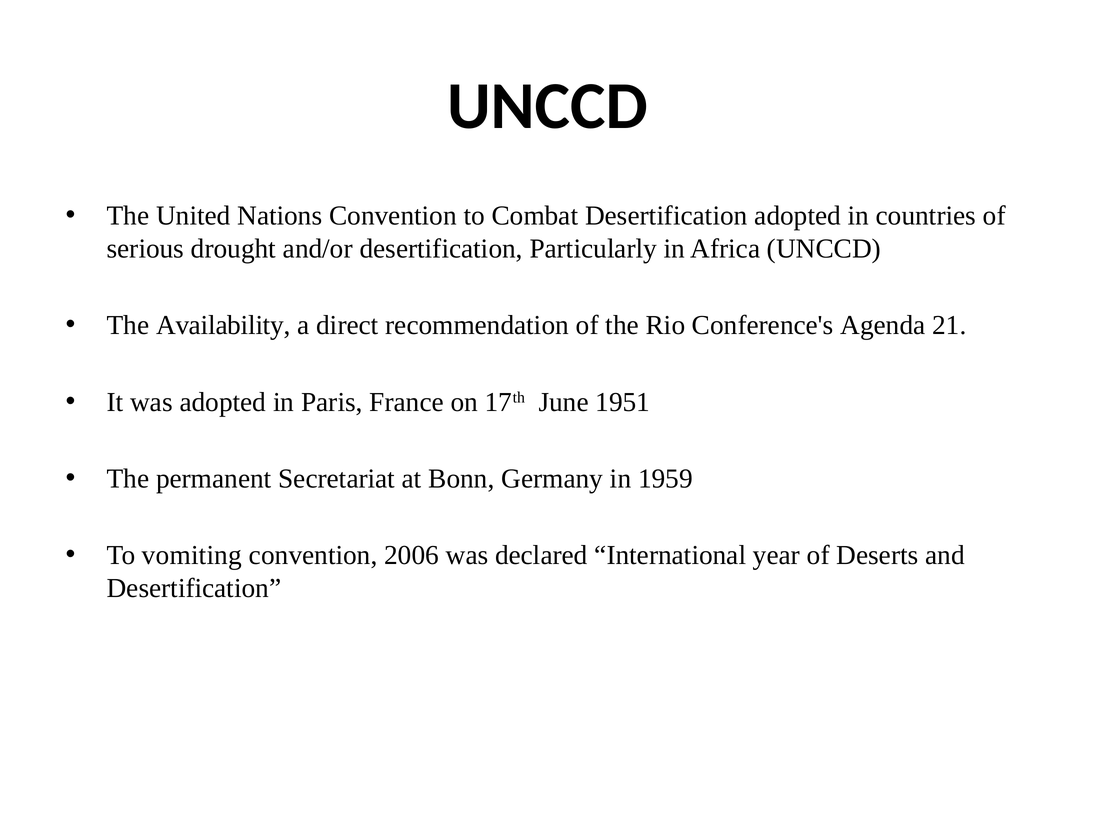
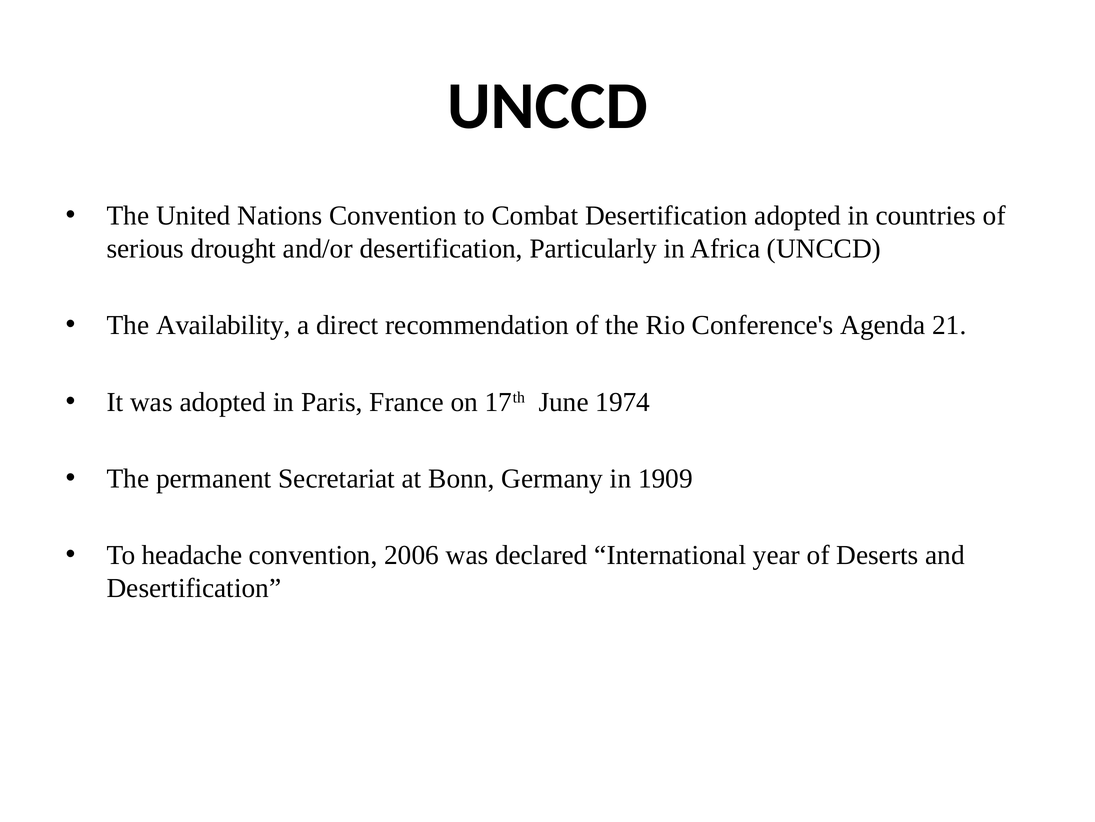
1951: 1951 -> 1974 (623, 402)
1959: 1959 -> 1909 (665, 478)
vomiting: vomiting -> headache (192, 555)
